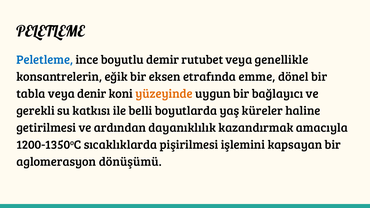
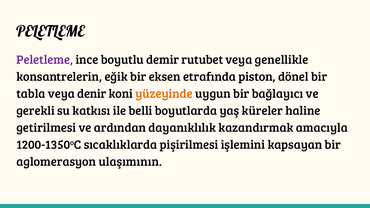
Peletleme colour: blue -> purple (45, 60)
emme: emme -> piston (257, 77)
dönüşümü: dönüşümü -> ulaşımının (130, 162)
